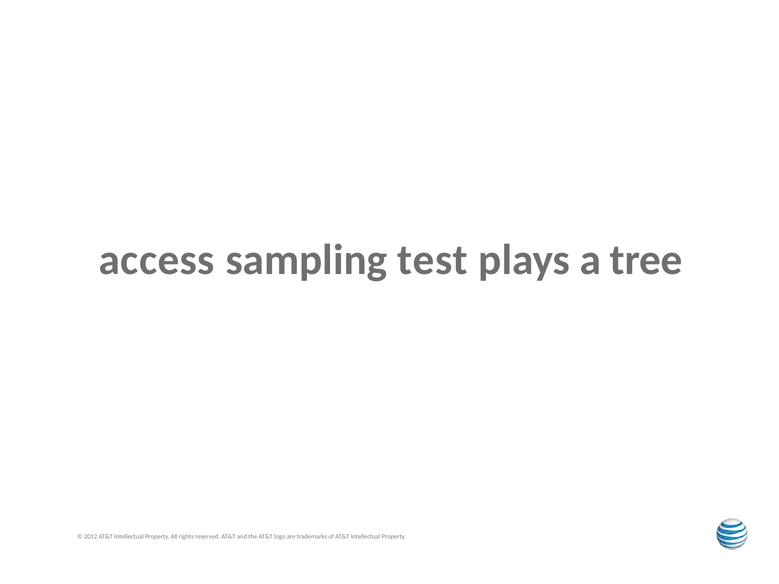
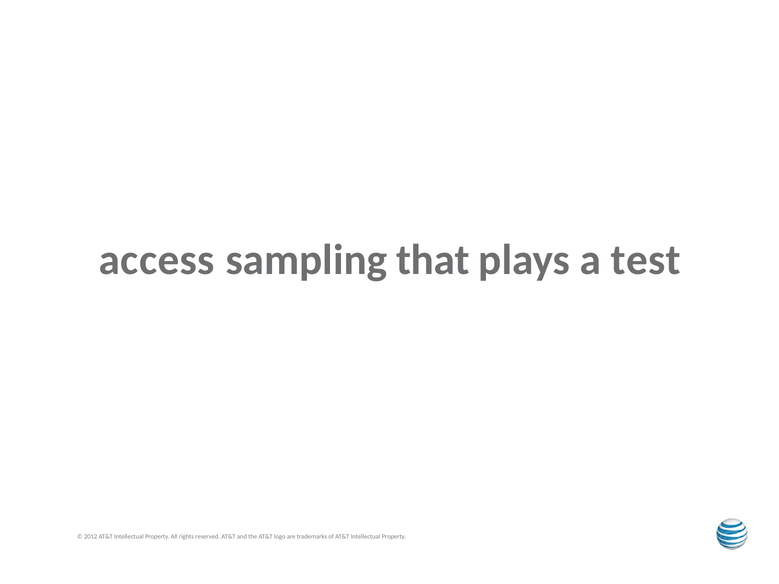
test: test -> that (433, 260)
tree: tree -> test (646, 260)
